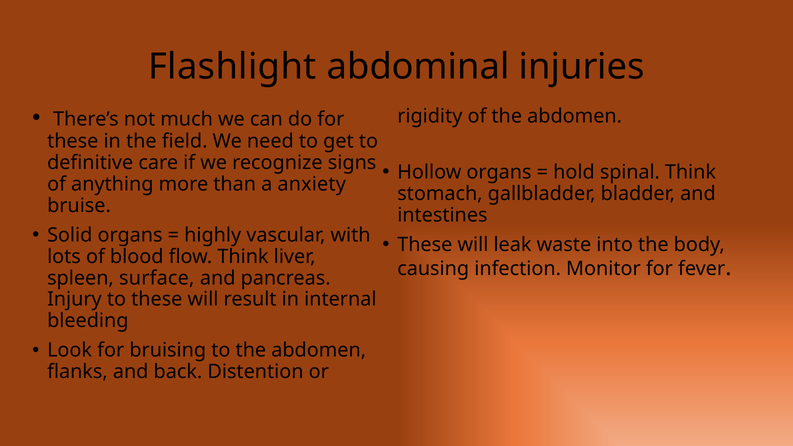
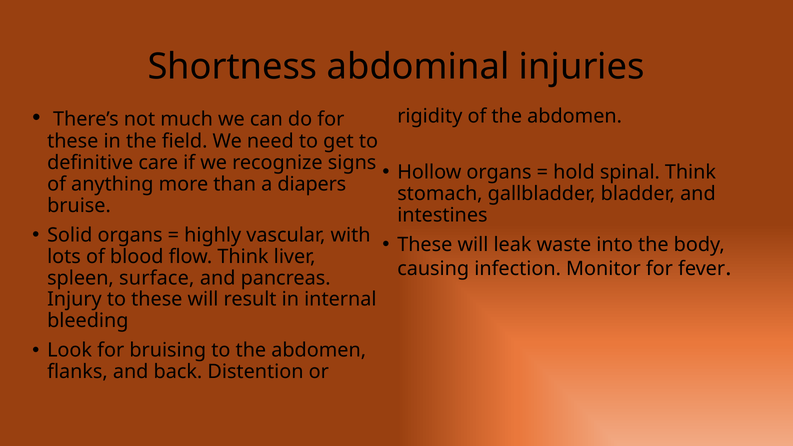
Flashlight: Flashlight -> Shortness (232, 67)
anxiety: anxiety -> diapers (312, 184)
